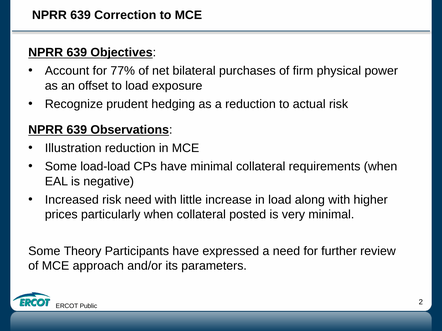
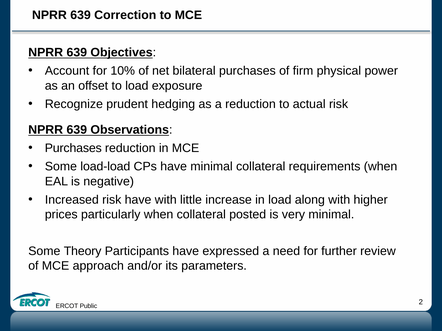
77%: 77% -> 10% (123, 71)
Illustration: Illustration -> Purchases (73, 148)
risk need: need -> have (138, 200)
